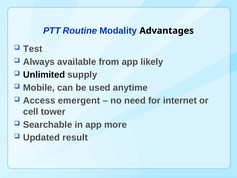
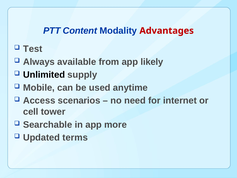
Routine: Routine -> Content (80, 31)
Advantages colour: black -> red (167, 31)
emergent: emergent -> scenarios (79, 100)
result: result -> terms (75, 137)
